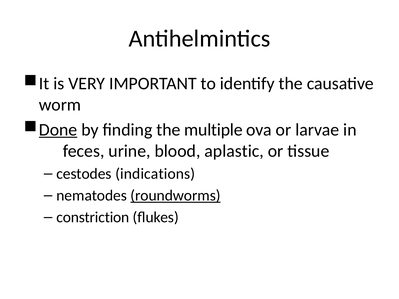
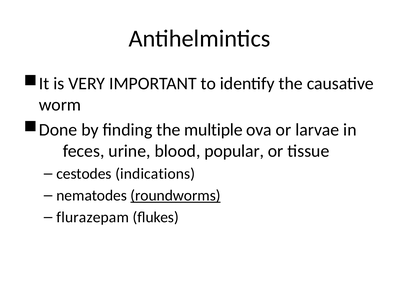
Done underline: present -> none (58, 130)
aplastic: aplastic -> popular (234, 151)
constriction: constriction -> flurazepam (93, 218)
